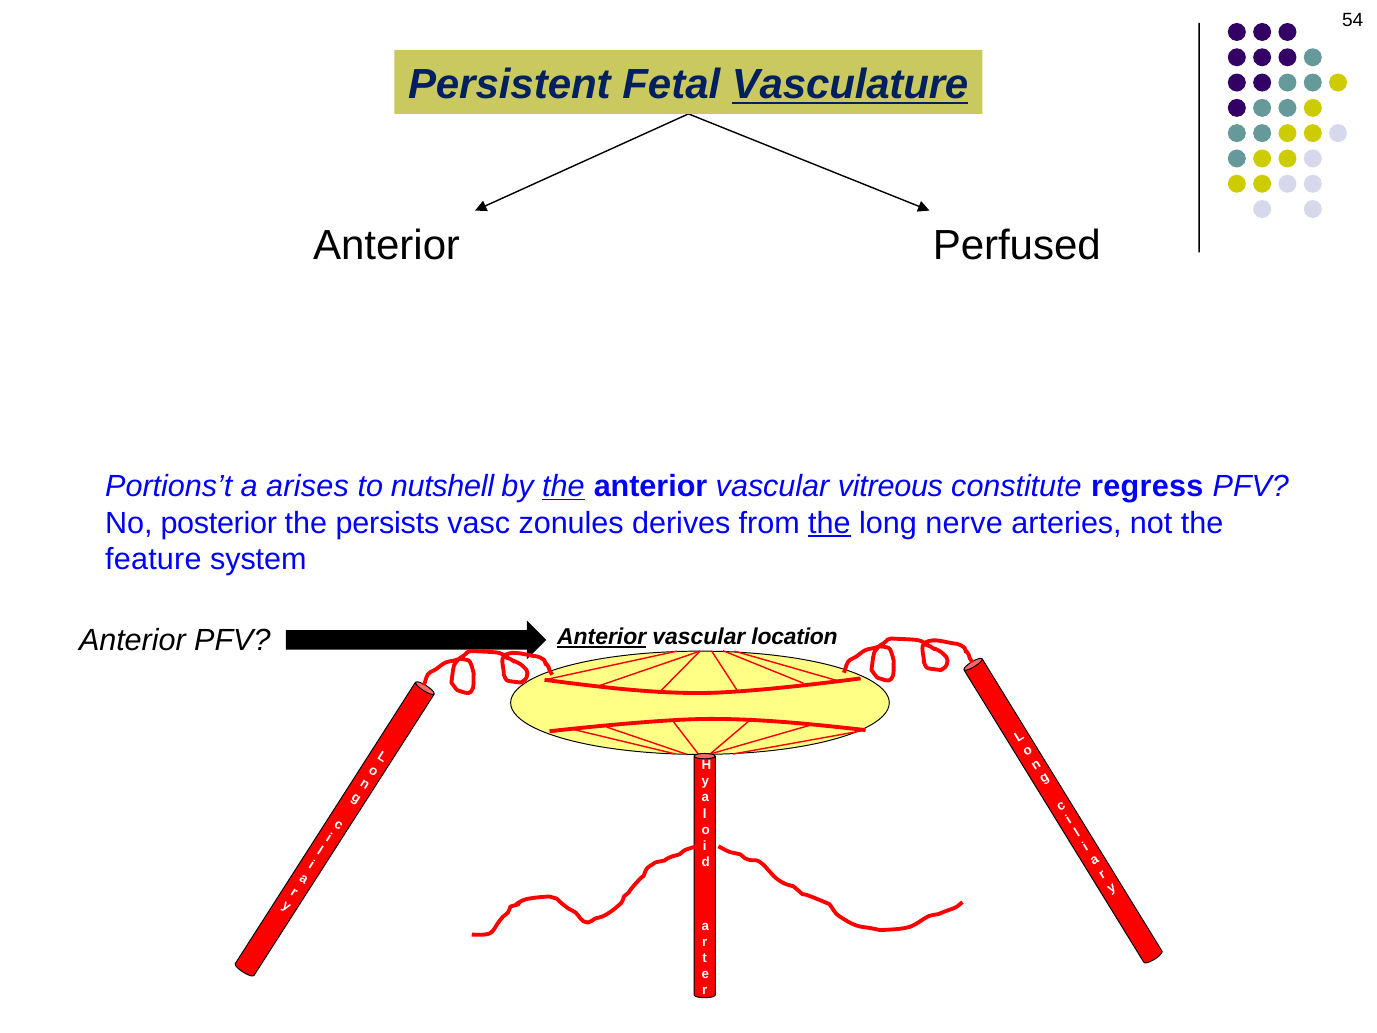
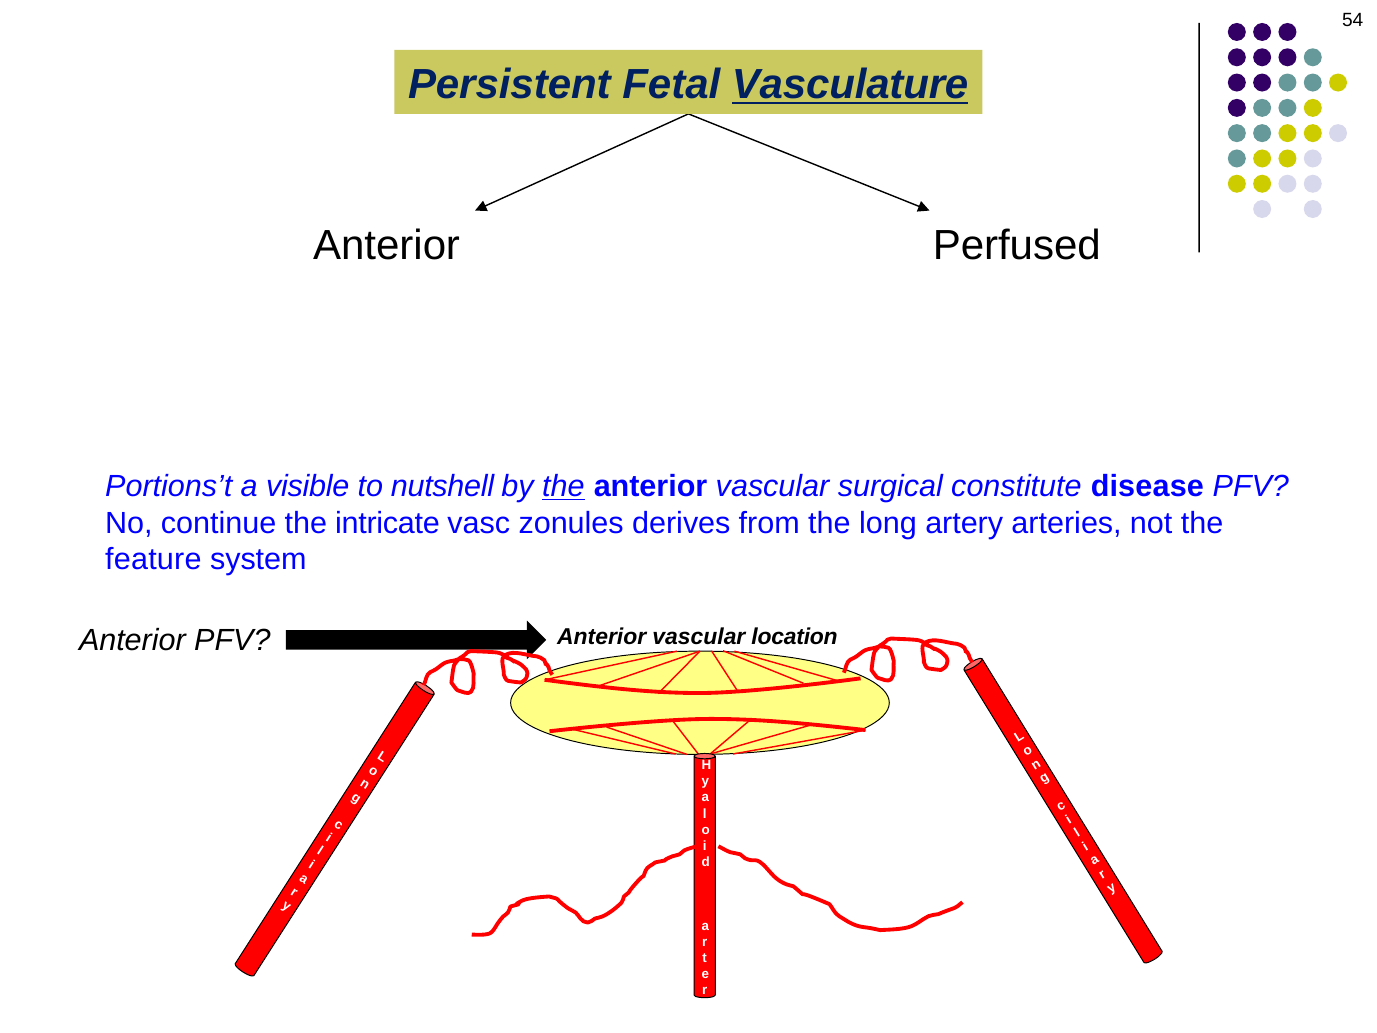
arises: arises -> visible (308, 486)
vitreous: vitreous -> surgical (890, 486)
regress: regress -> disease (1147, 486)
posterior: posterior -> continue (219, 523)
persists: persists -> intricate (387, 523)
the underline: present -> none (829, 523)
nerve: nerve -> artery (964, 523)
Anterior underline: present -> none (602, 637)
